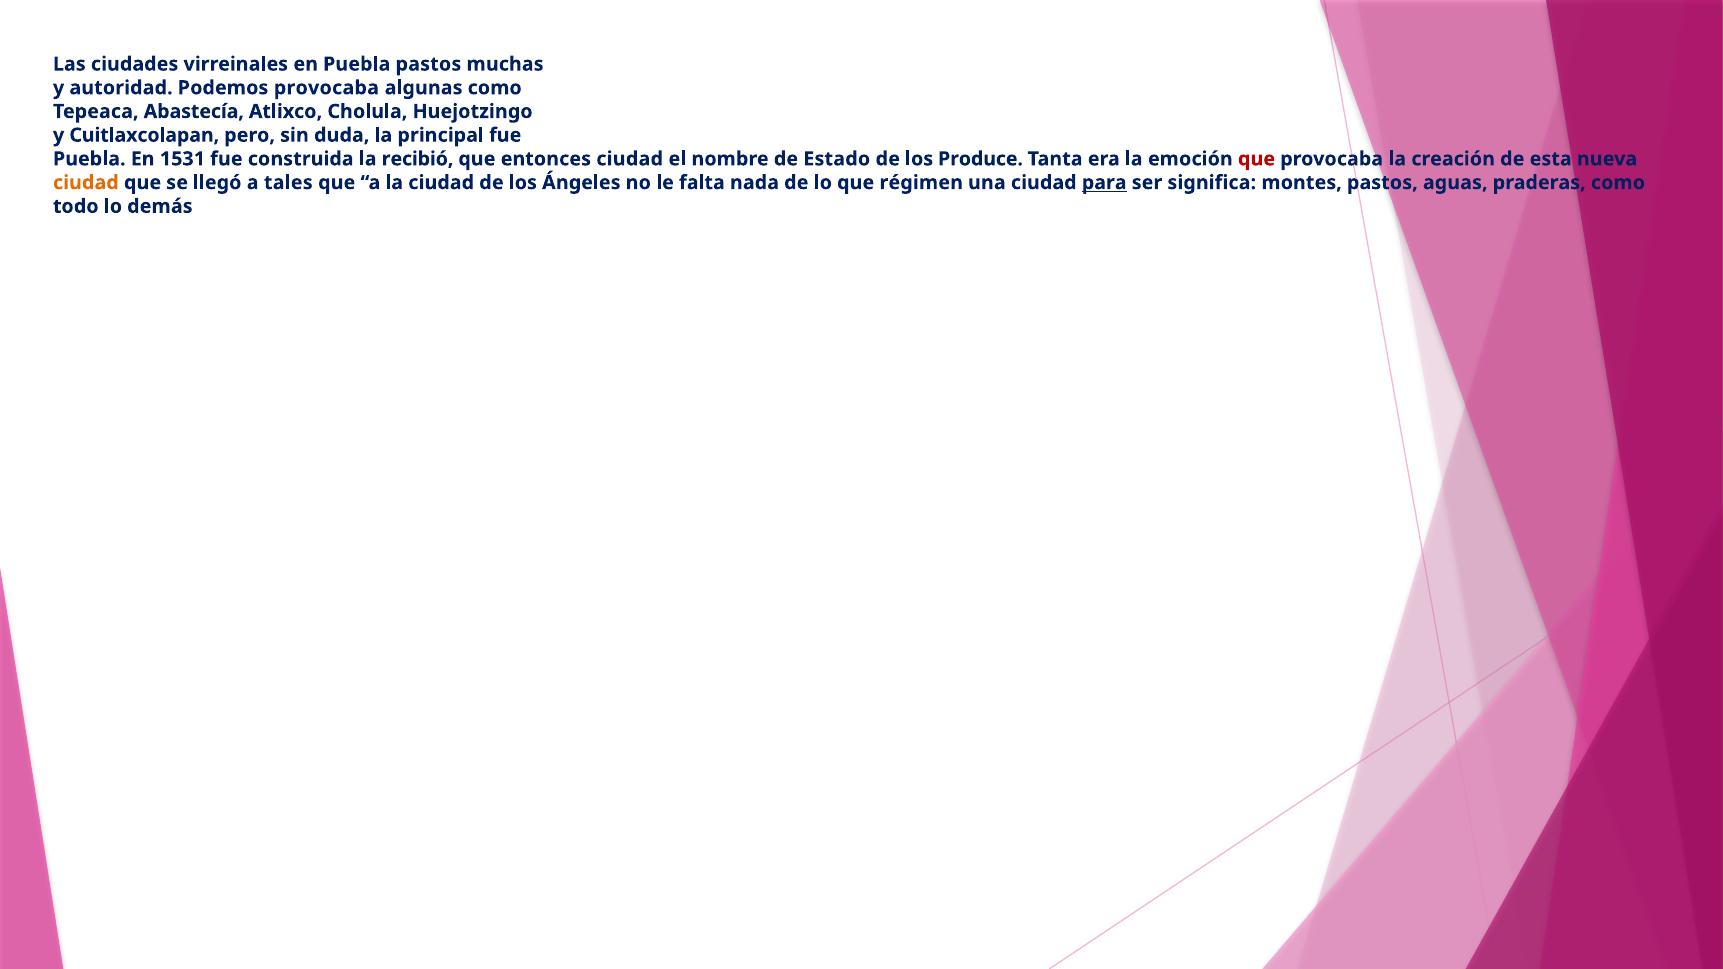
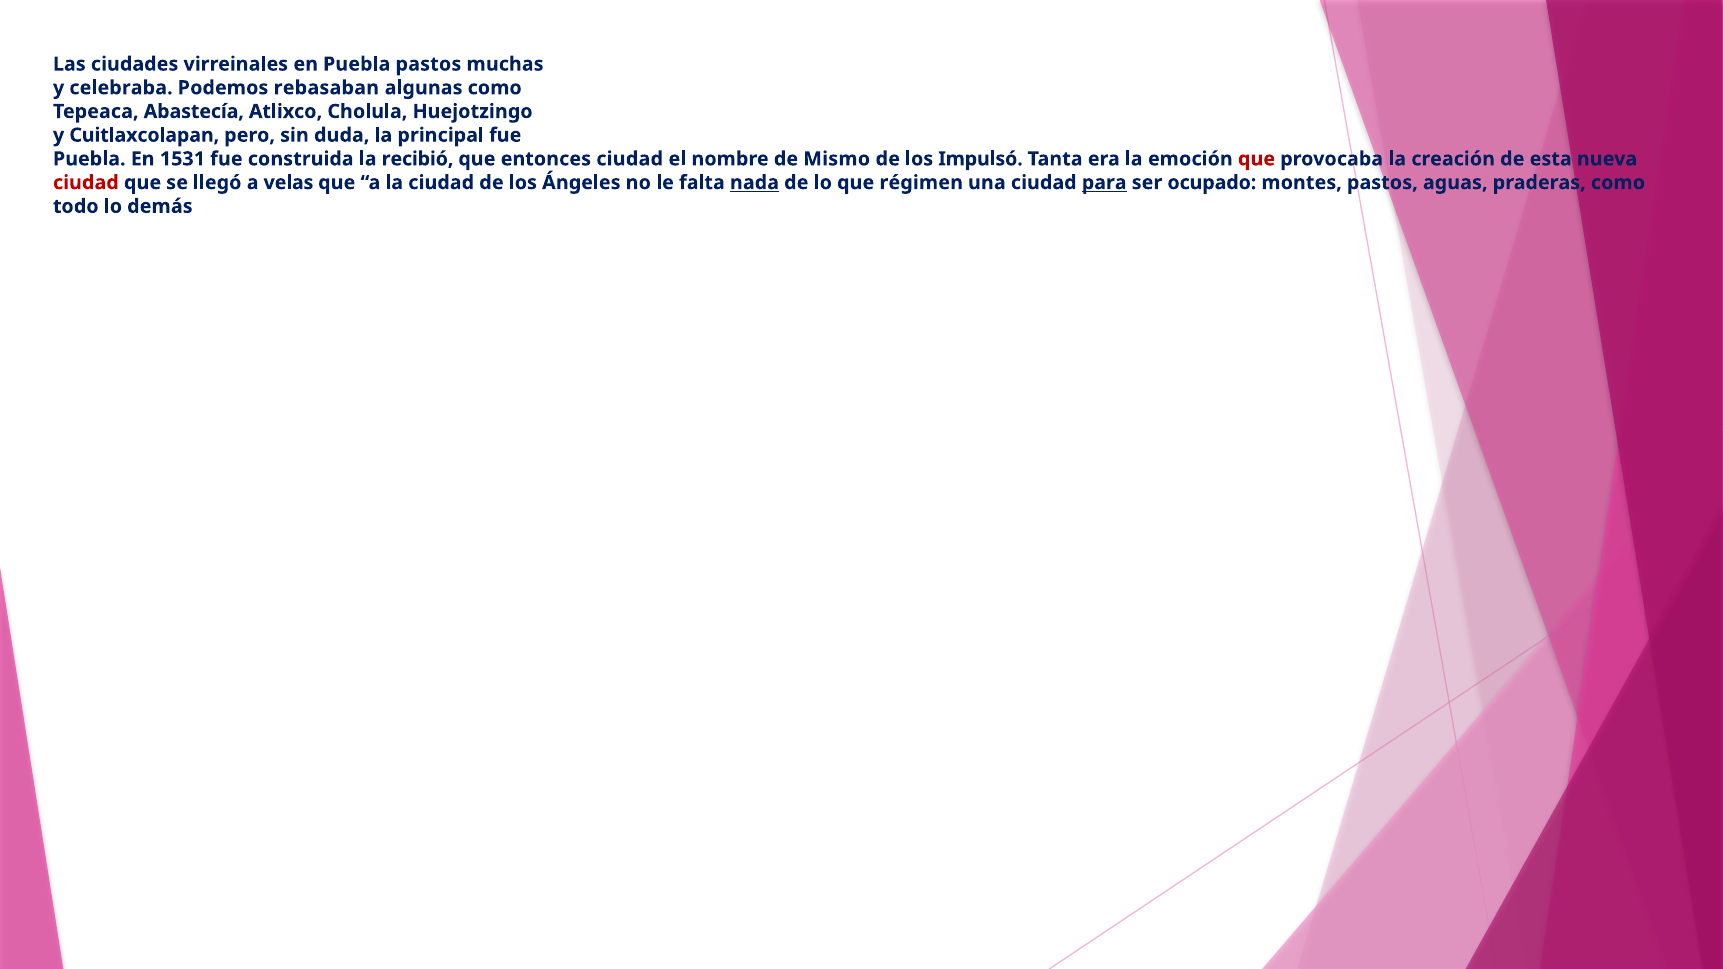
autoridad: autoridad -> celebraba (121, 88)
Podemos provocaba: provocaba -> rebasaban (326, 88)
Estado: Estado -> Mismo (837, 159)
Produce: Produce -> Impulsó (980, 159)
ciudad colour: orange -> red (86, 183)
tales: tales -> velas (288, 183)
nada underline: none -> present (755, 183)
significa: significa -> ocupado (1212, 183)
